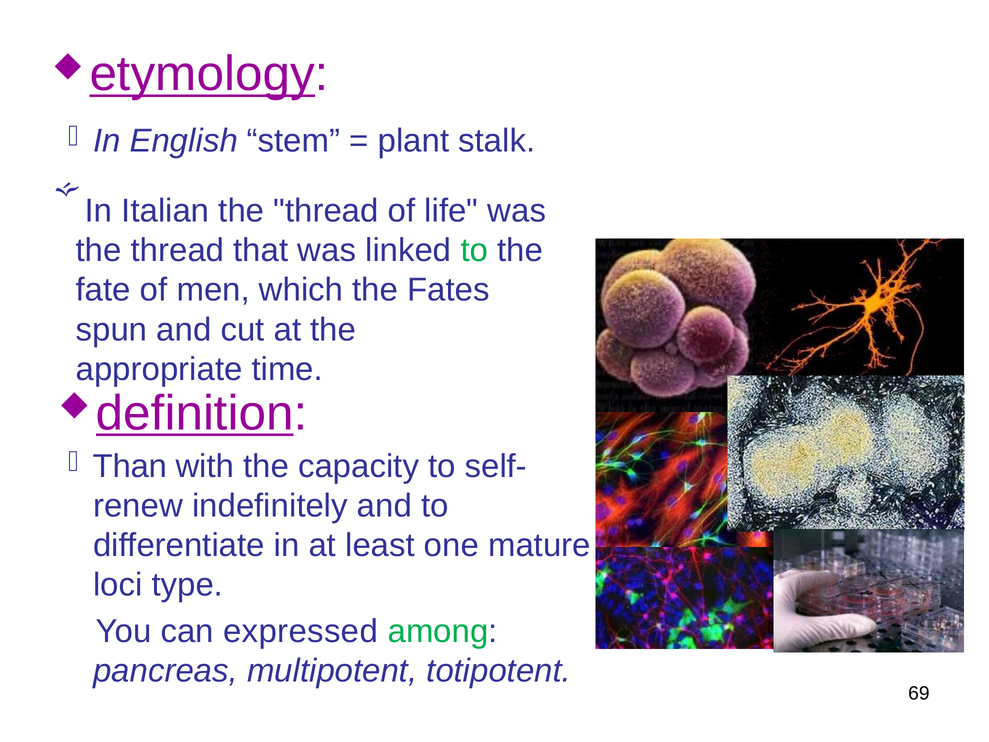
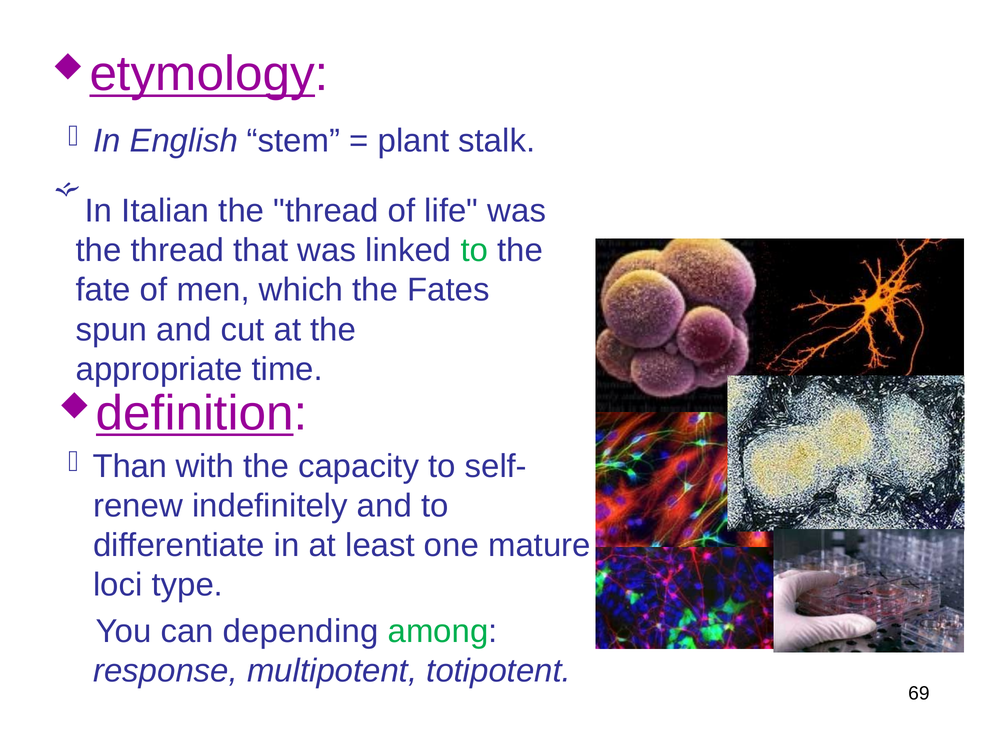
expressed: expressed -> depending (301, 631)
pancreas: pancreas -> response (165, 671)
